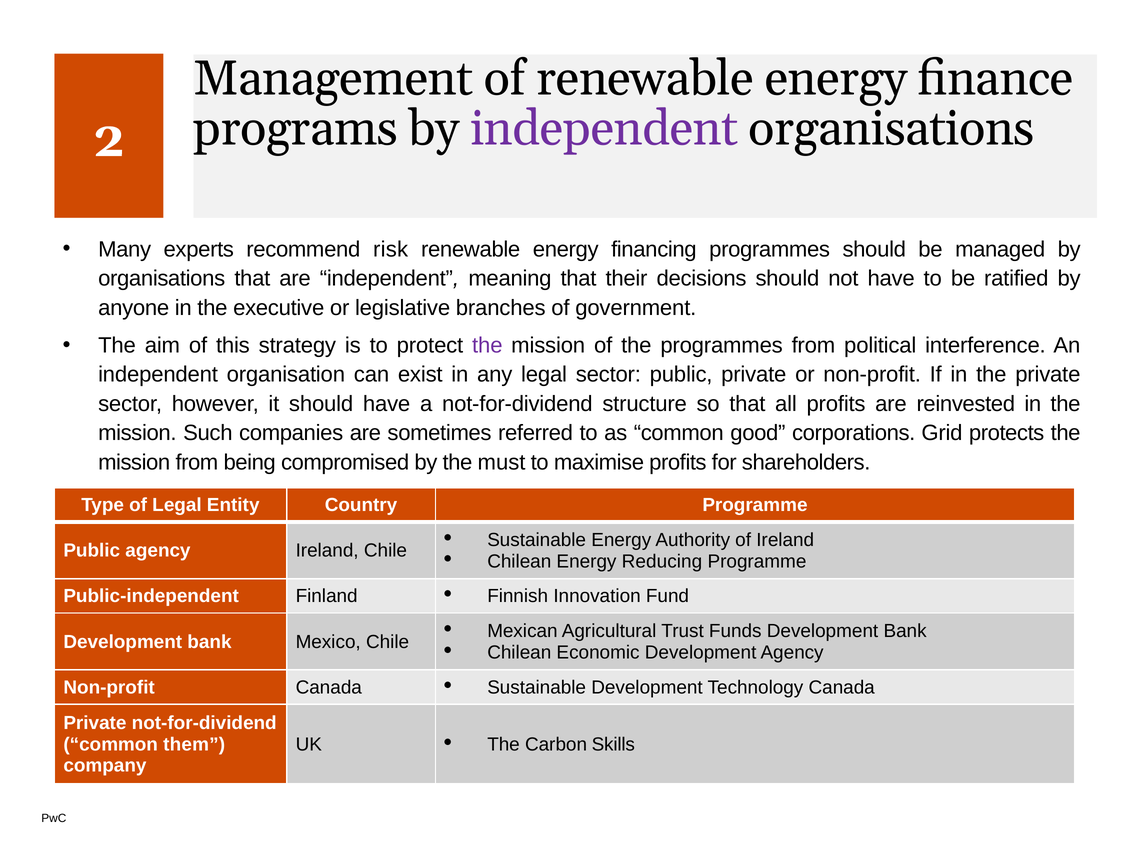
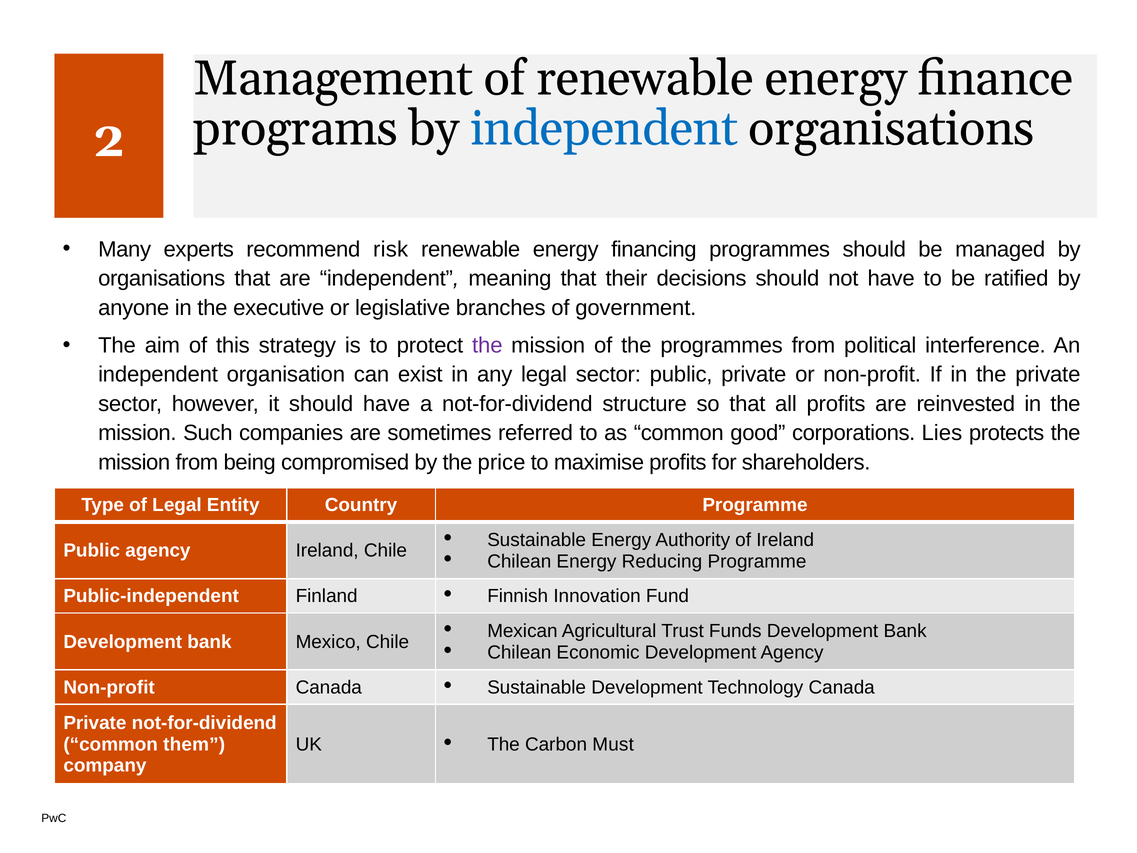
independent colour: purple -> blue (604, 128)
Grid: Grid -> Lies (942, 433)
must: must -> price (502, 462)
Skills: Skills -> Must (613, 744)
